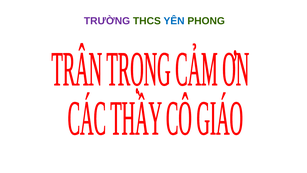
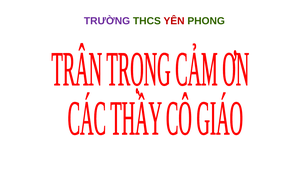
YÊN colour: blue -> red (174, 21)
